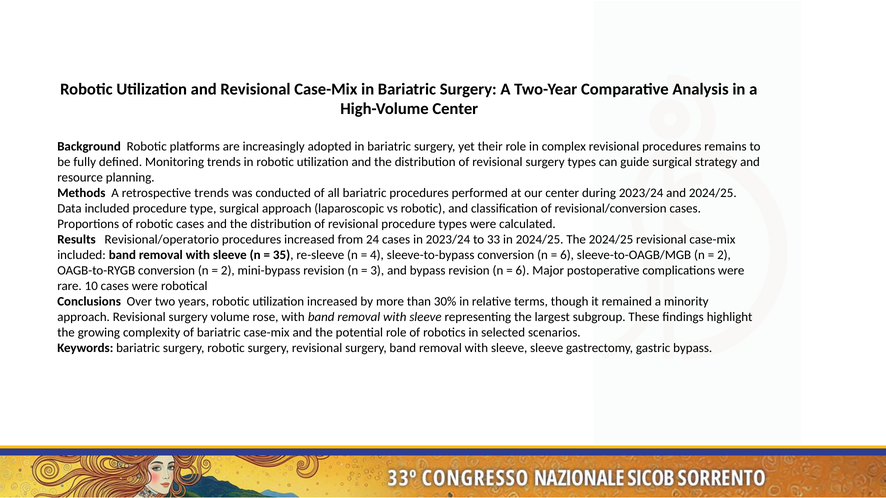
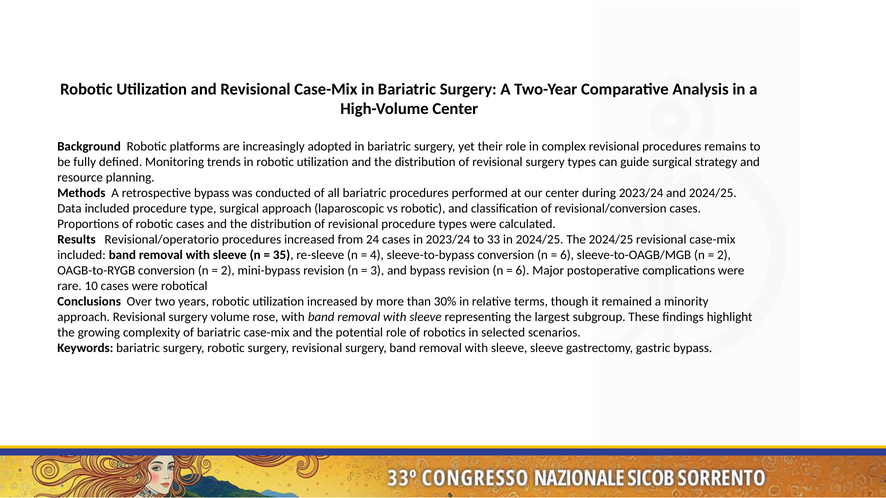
retrospective trends: trends -> bypass (212, 193)
